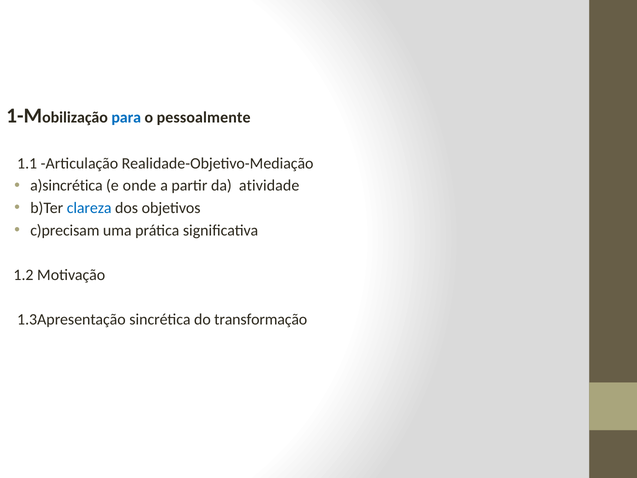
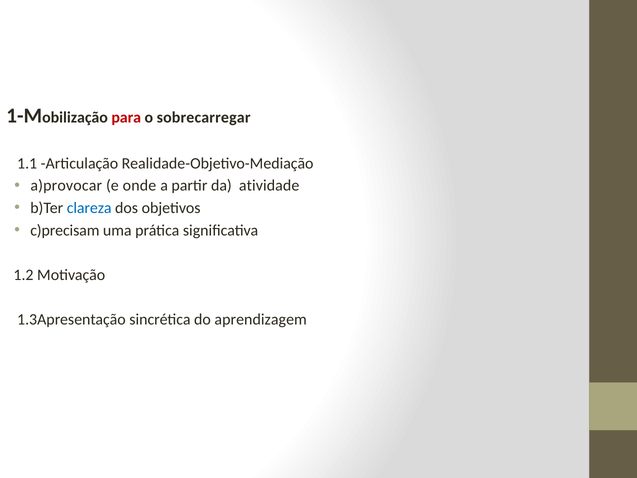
para colour: blue -> red (126, 118)
pessoalmente: pessoalmente -> sobrecarregar (204, 118)
a)sincrética: a)sincrética -> a)provocar (66, 186)
transformação: transformação -> aprendizagem (261, 319)
